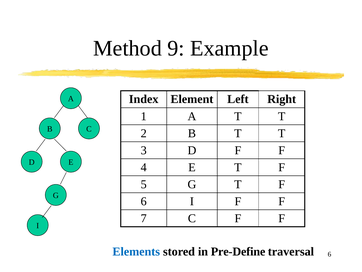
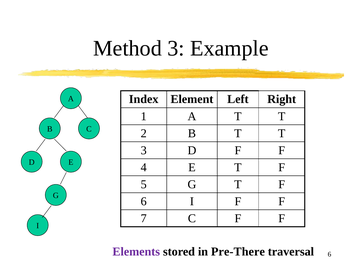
Method 9: 9 -> 3 (176, 48)
Elements colour: blue -> purple (136, 251)
Pre-Define: Pre-Define -> Pre-There (238, 251)
